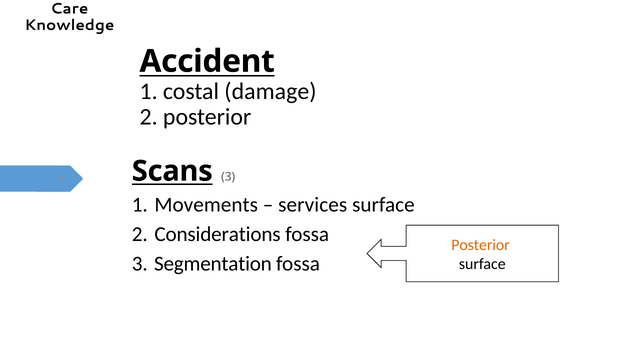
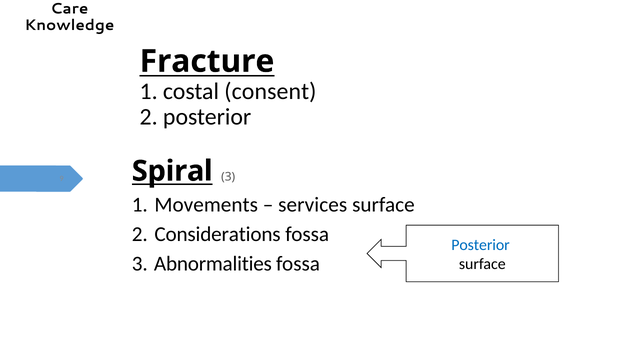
Accident: Accident -> Fracture (207, 61)
damage: damage -> consent (270, 91)
Scans: Scans -> Spiral (172, 171)
Posterior colour: orange -> blue (481, 245)
Segmentation: Segmentation -> Abnormalities (213, 264)
